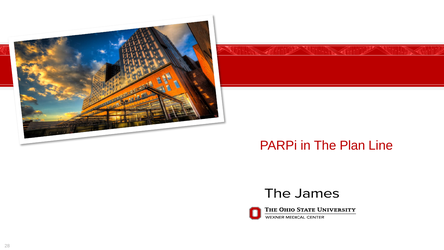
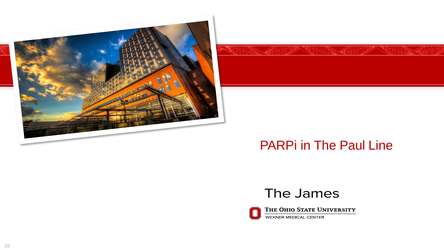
Plan: Plan -> Paul (352, 146)
